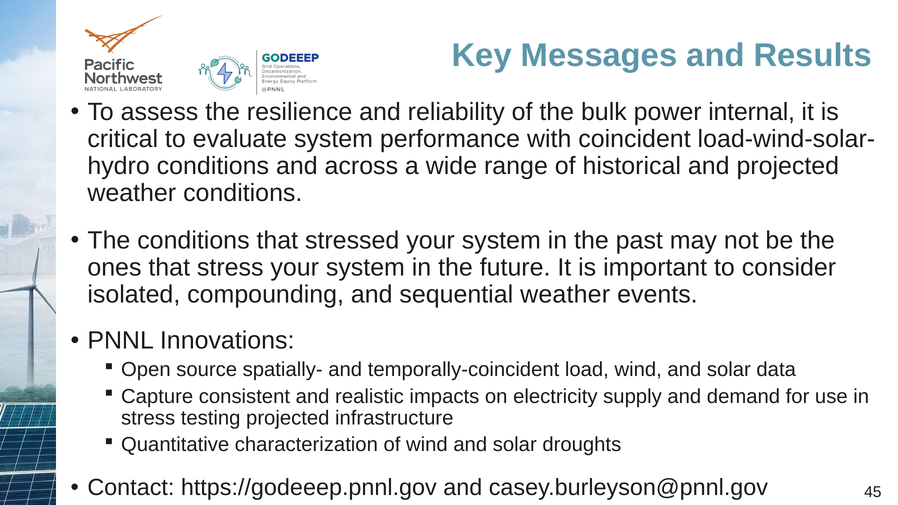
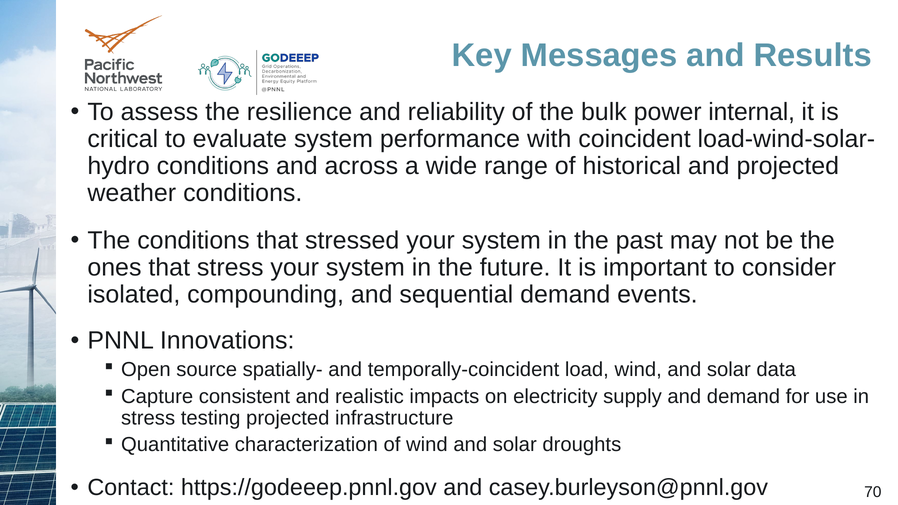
sequential weather: weather -> demand (565, 294)
45: 45 -> 70 (873, 492)
